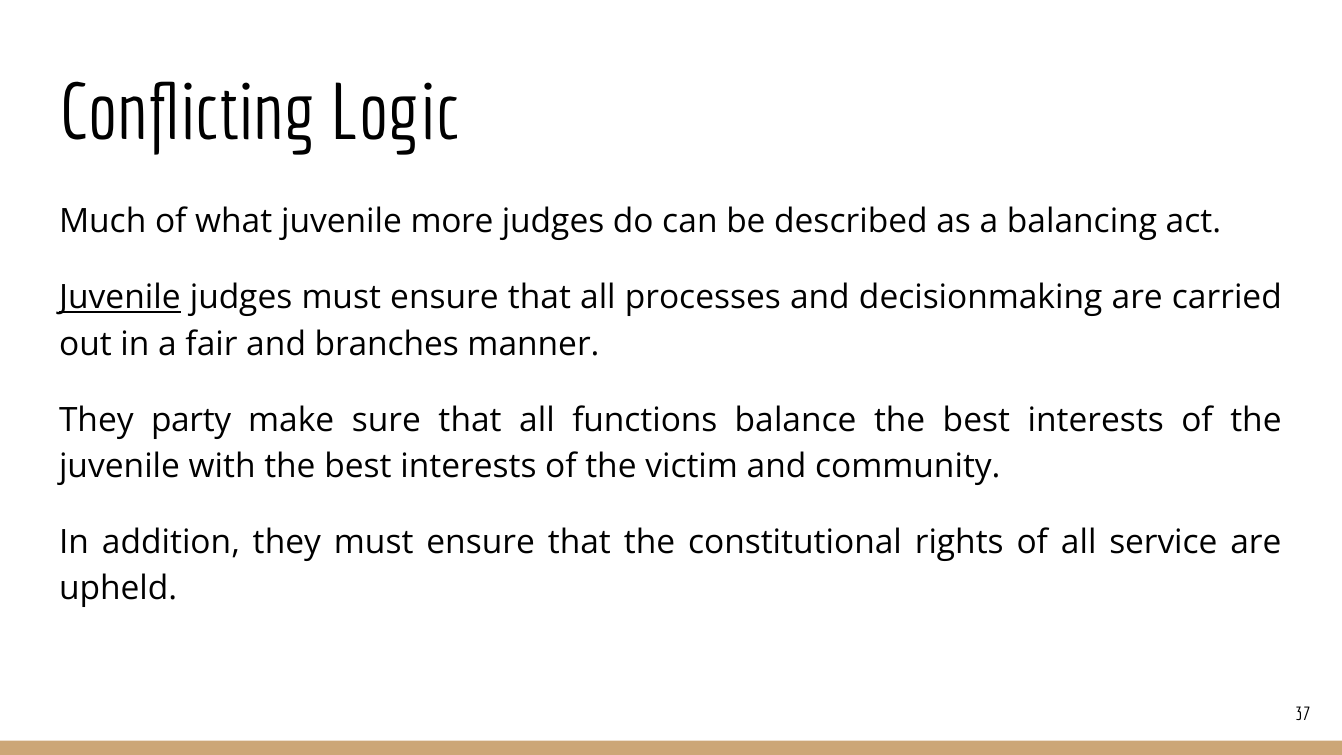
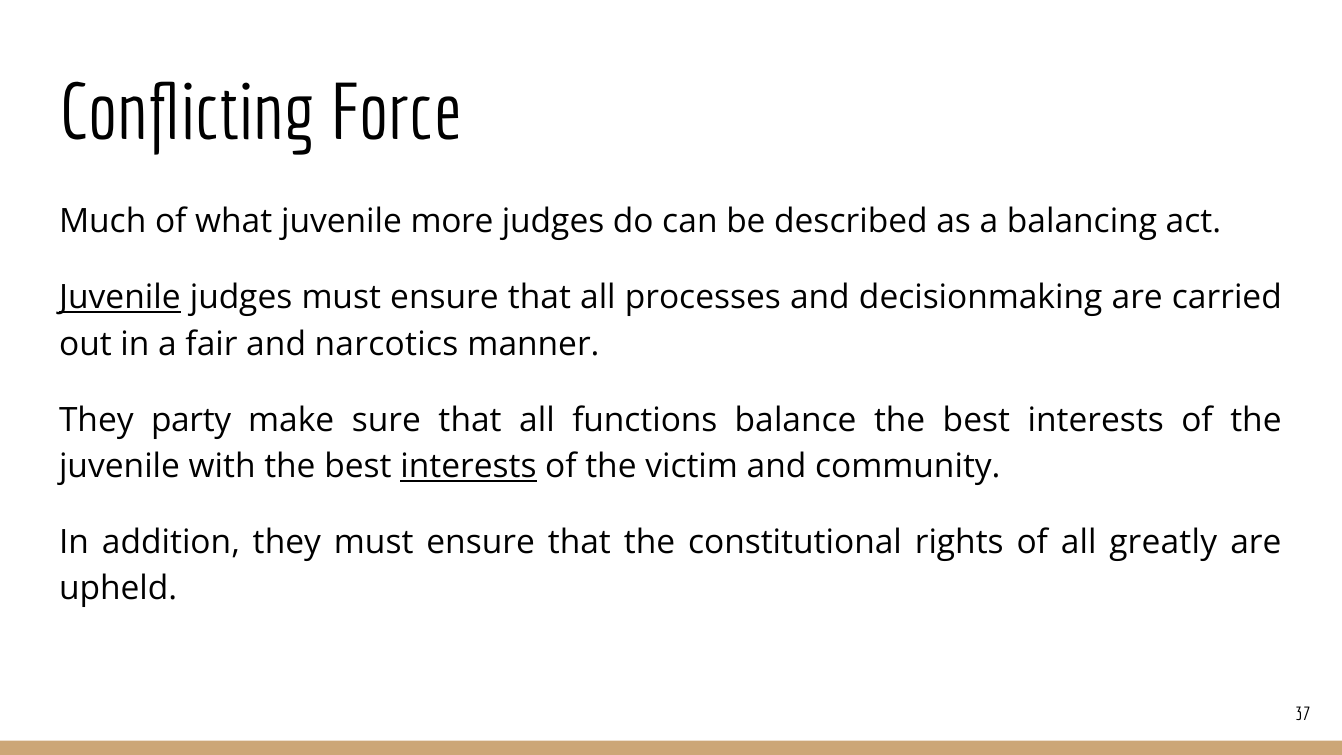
Logic: Logic -> Force (396, 113)
branches: branches -> narcotics (387, 344)
interests underline: none -> present (468, 466)
service: service -> greatly (1163, 543)
